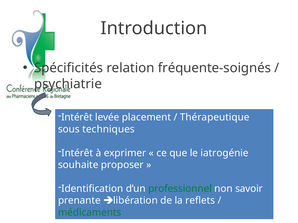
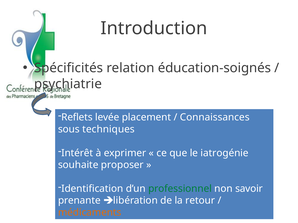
fréquente-soignés: fréquente-soignés -> éducation-soignés (214, 68)
Intérêt: Intérêt -> Reflets (77, 118)
Thérapeutique: Thérapeutique -> Connaissances (215, 118)
reflets: reflets -> retour (200, 201)
médicaments colour: green -> orange (90, 213)
